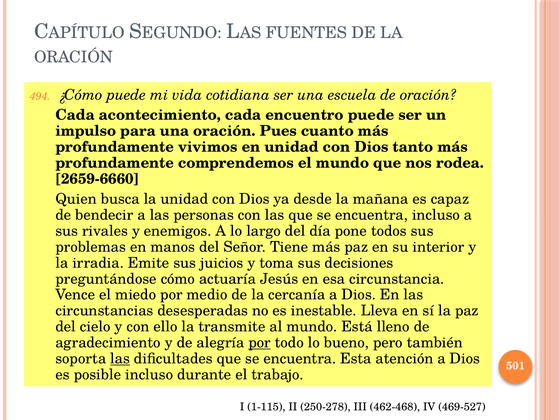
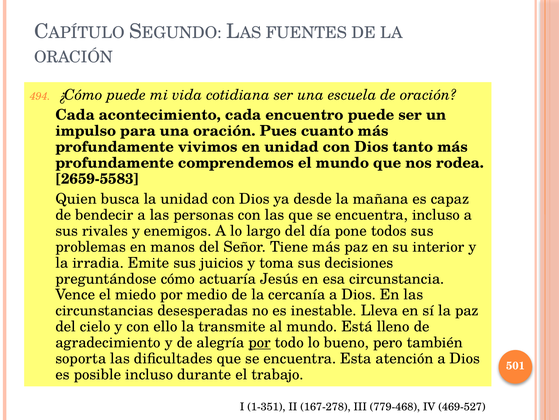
2659-6660: 2659-6660 -> 2659-5583 (97, 179)
las underline: present -> none (120, 358)
1-115: 1-115 -> 1-351 (266, 406)
250-278: 250-278 -> 167-278 (325, 406)
462-468: 462-468 -> 779-468 (395, 406)
